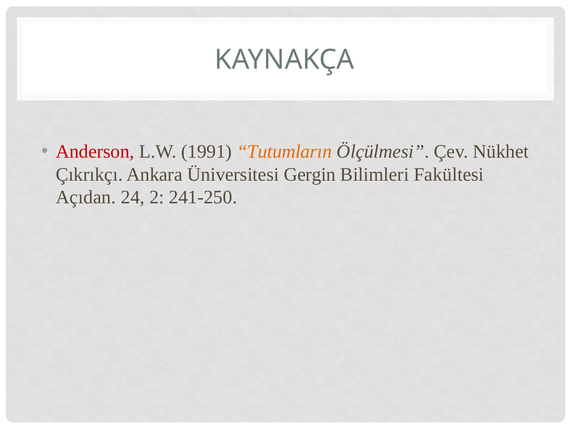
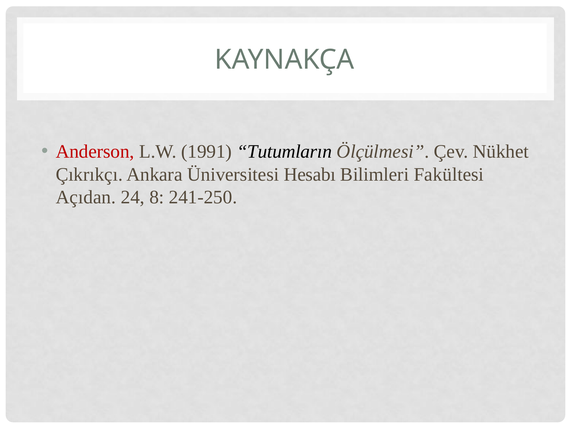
Tutumların colour: orange -> black (284, 152)
Gergin: Gergin -> Hesabı (310, 175)
2: 2 -> 8 (157, 197)
